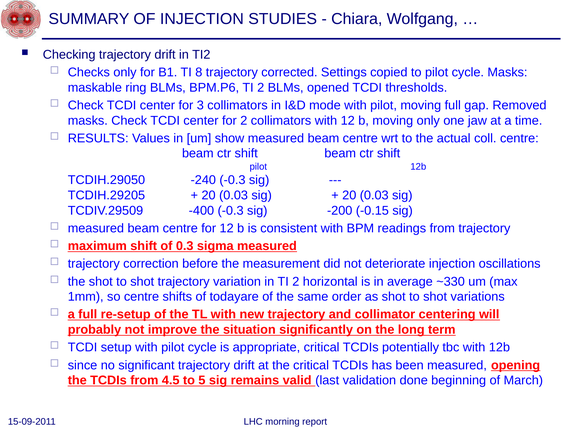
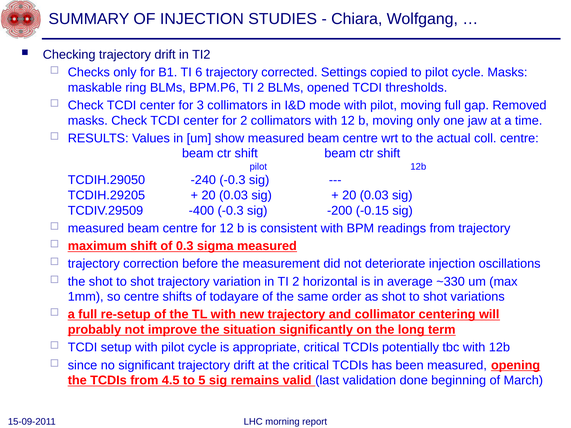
8: 8 -> 6 (199, 72)
